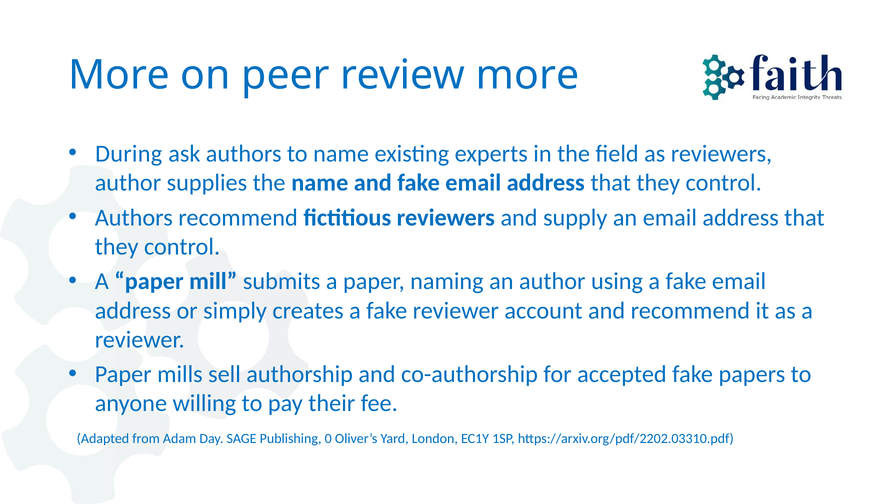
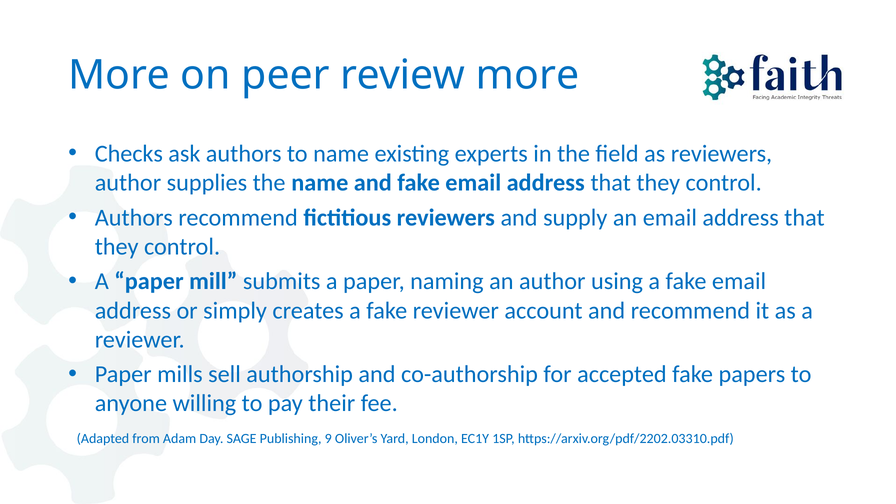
During: During -> Checks (129, 154)
0: 0 -> 9 (328, 439)
